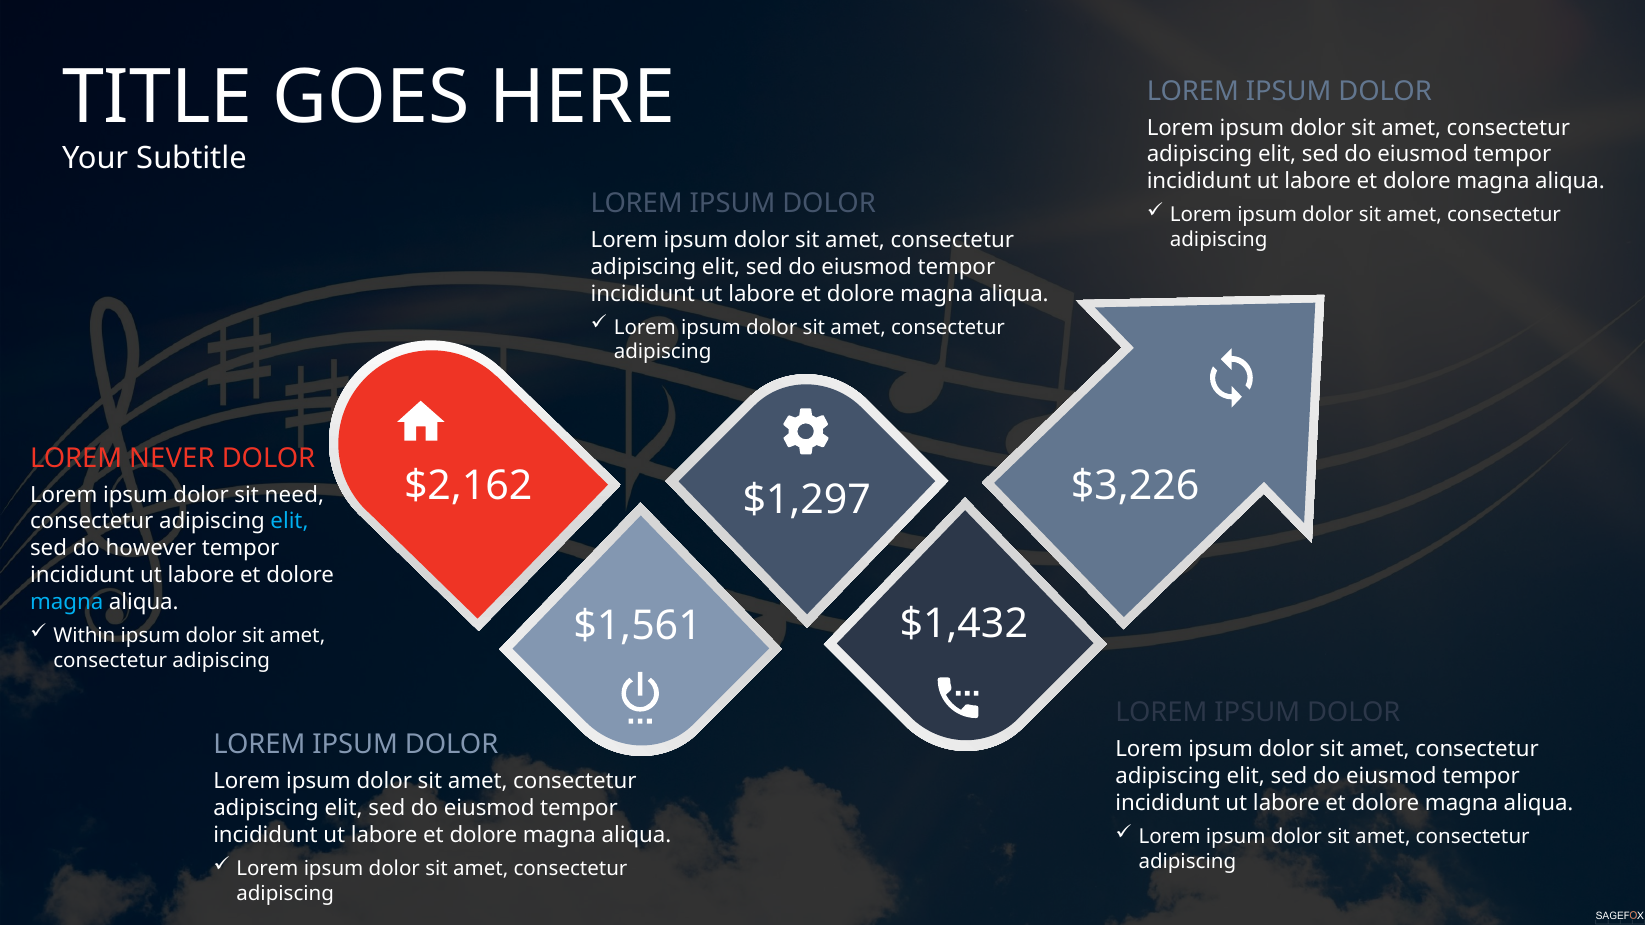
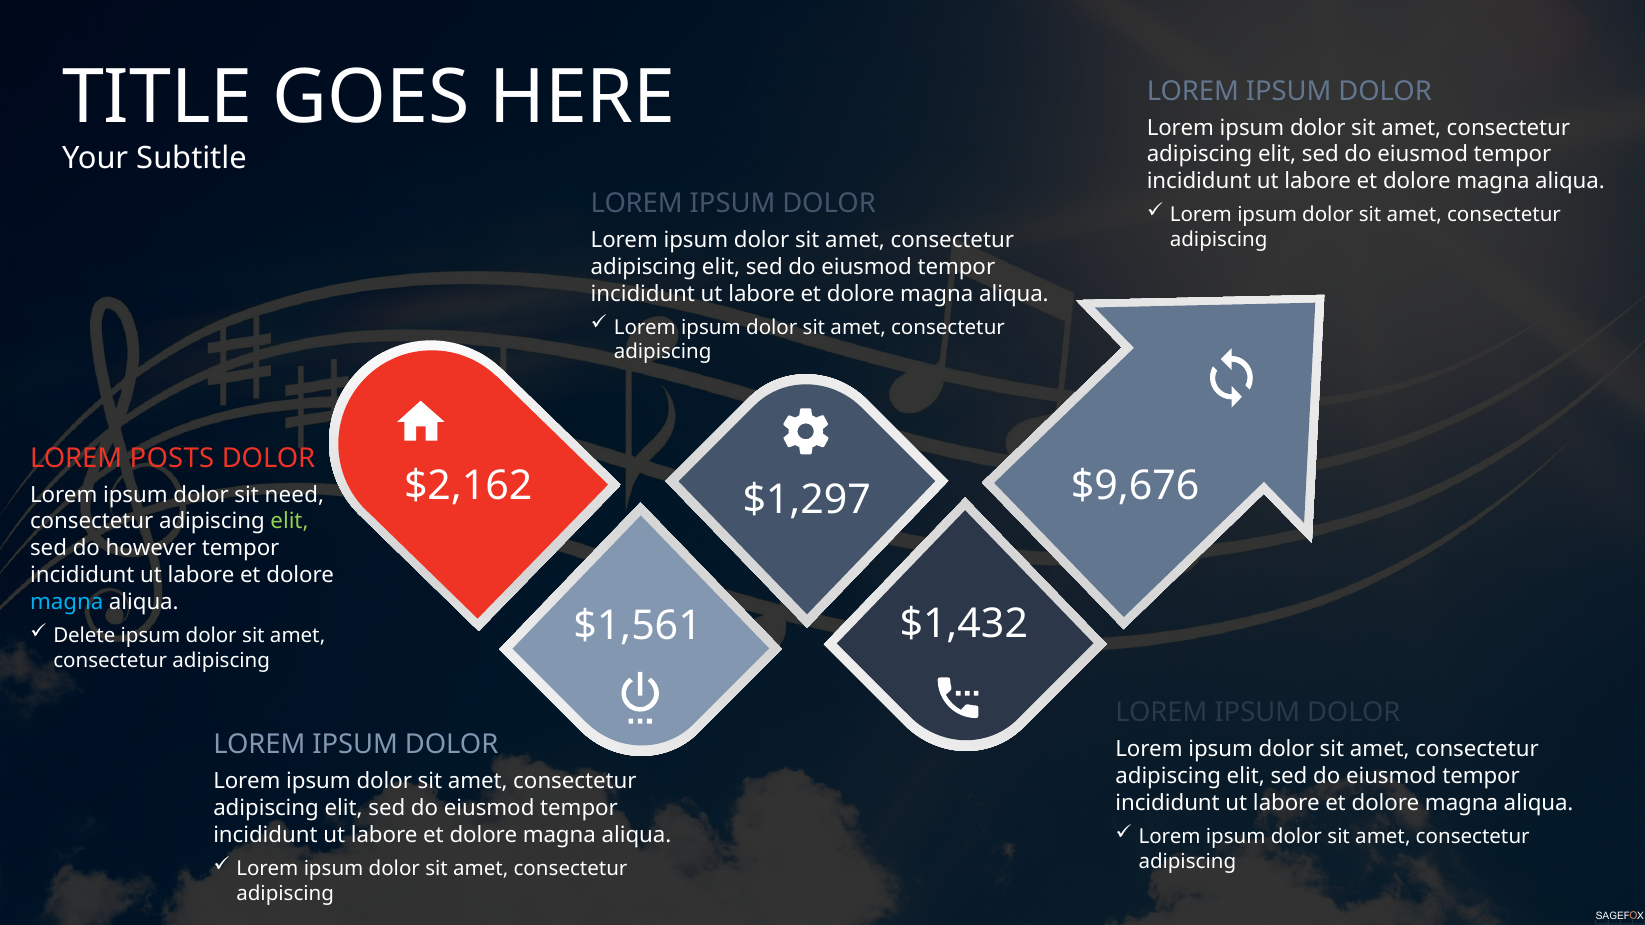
NEVER: NEVER -> POSTS (172, 458)
$3,226: $3,226 -> $9,676 (1135, 486)
elit colour: light blue -> light green (289, 522)
Within: Within -> Delete (84, 636)
